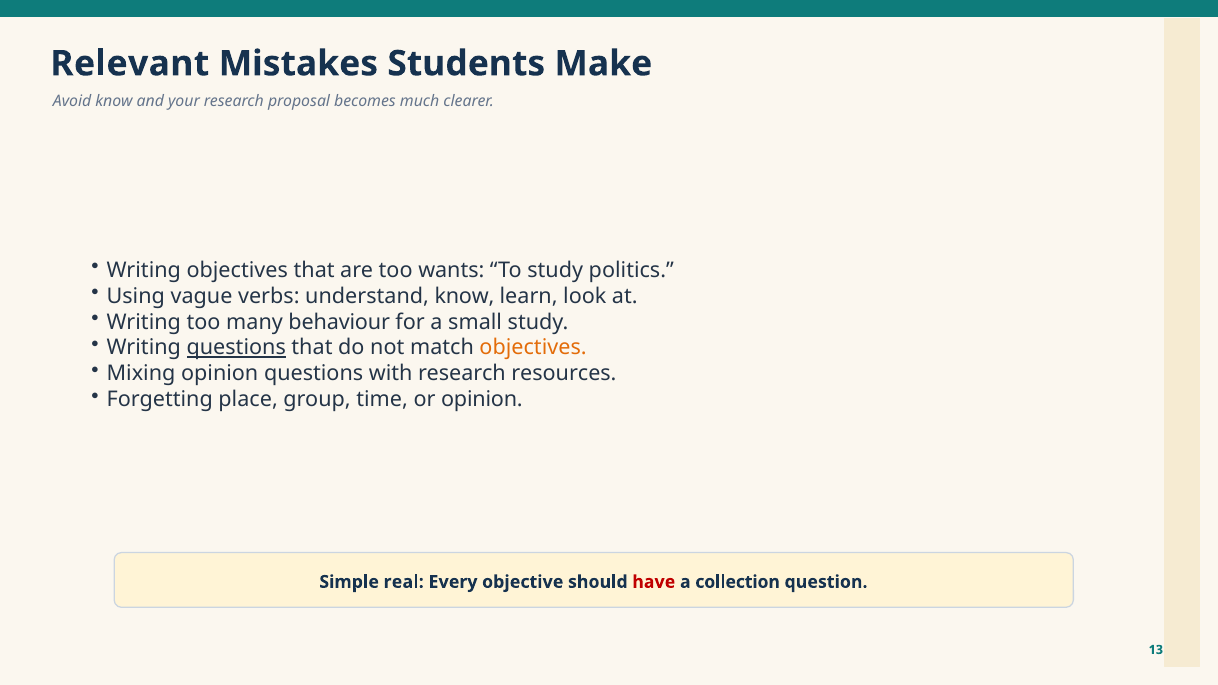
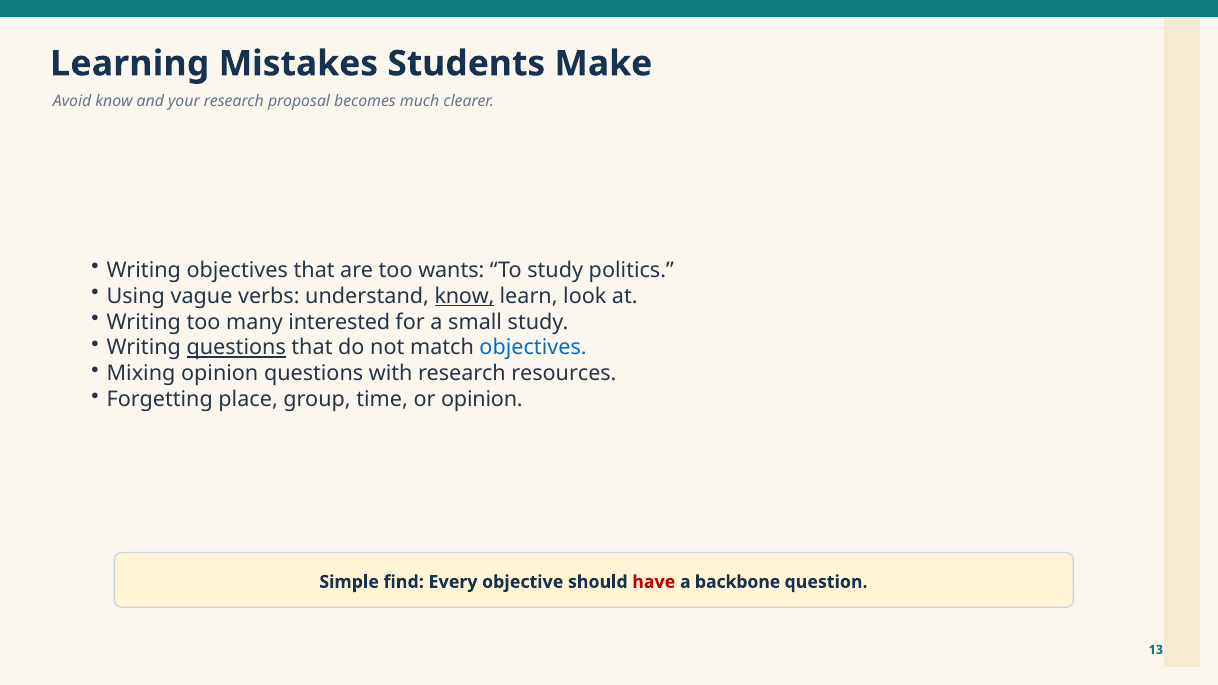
Relevant: Relevant -> Learning (130, 64)
know underline: none -> present (464, 296)
behaviour: behaviour -> interested (339, 322)
objectives colour: orange -> blue (533, 348)
real: real -> find (404, 582)
collection: collection -> backbone (738, 582)
